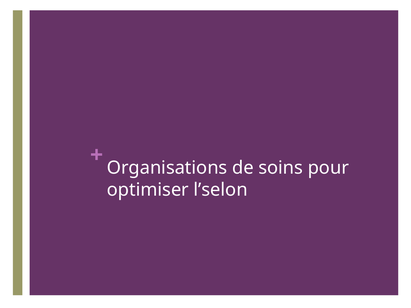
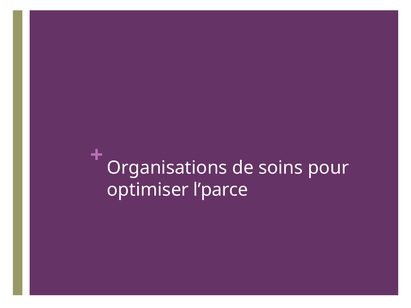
l’selon: l’selon -> l’parce (221, 190)
